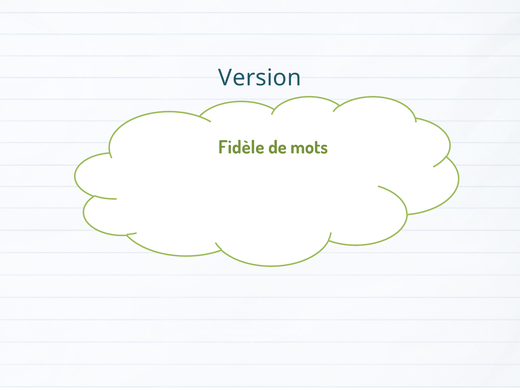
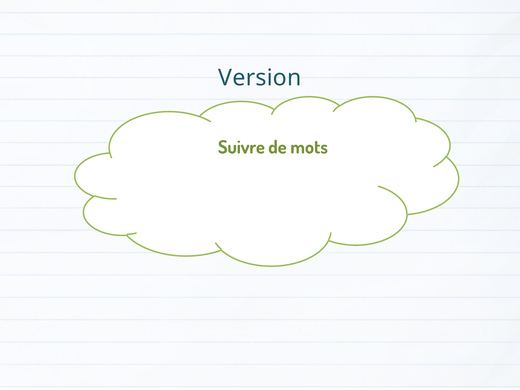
Fidèle: Fidèle -> Suivre (241, 147)
